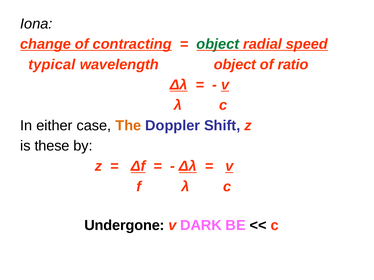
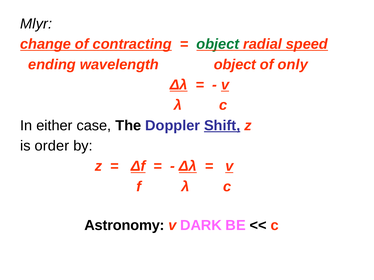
Iona: Iona -> Mlyr (36, 24)
typical: typical -> ending (52, 65)
ratio: ratio -> only (293, 65)
The colour: orange -> black (128, 126)
Shift underline: none -> present (222, 126)
these: these -> order (52, 146)
Undergone: Undergone -> Astronomy (124, 226)
